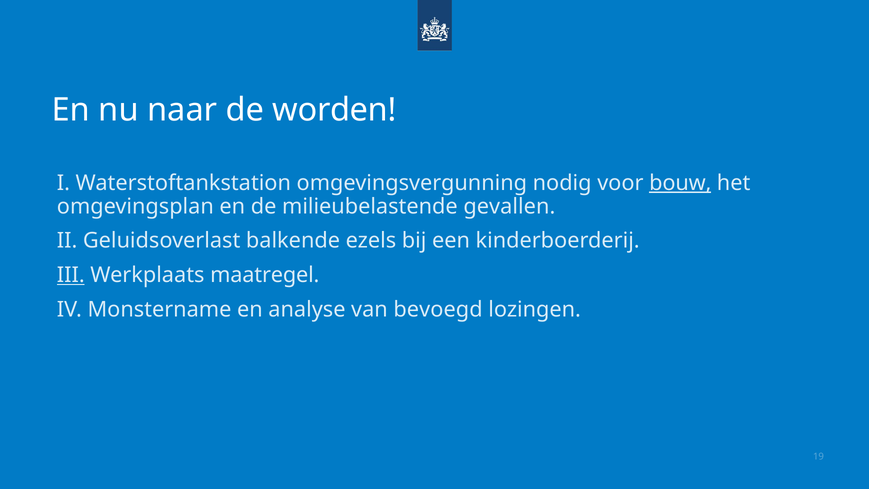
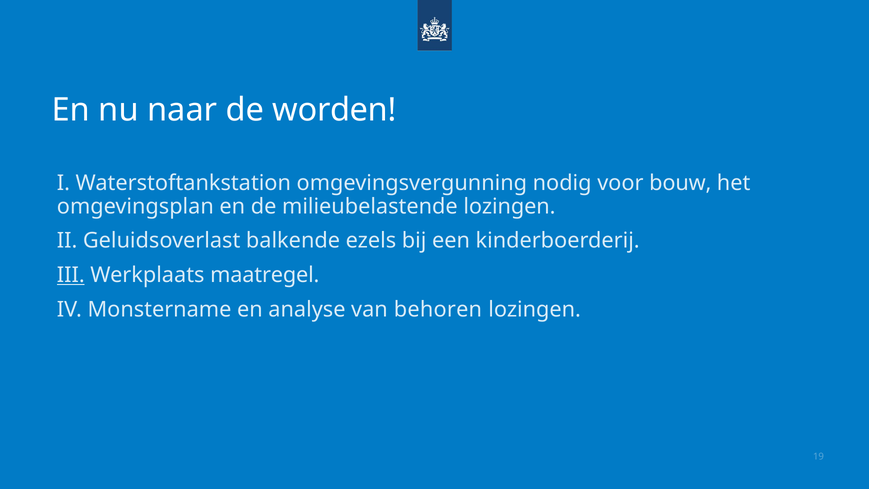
bouw underline: present -> none (680, 183)
milieubelastende gevallen: gevallen -> lozingen (509, 206)
bevoegd: bevoegd -> behoren (438, 309)
